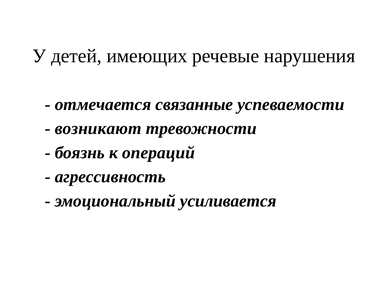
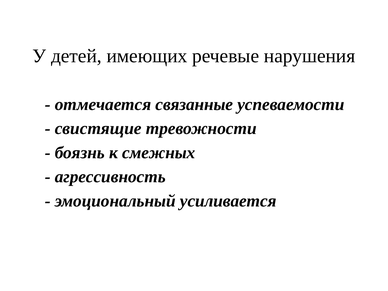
возникают: возникают -> свистящие (98, 128)
операций: операций -> смежных (159, 153)
